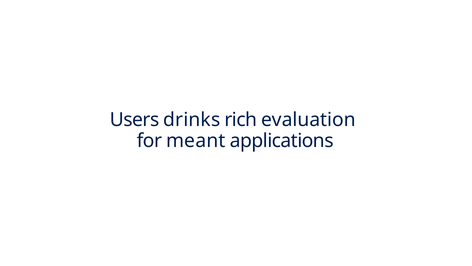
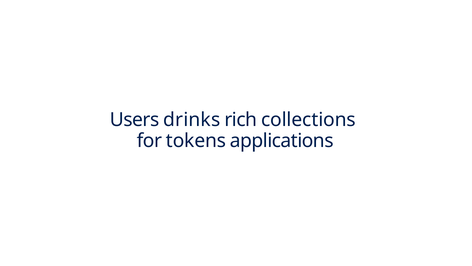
evaluation: evaluation -> collections (308, 120)
meant: meant -> tokens (196, 140)
